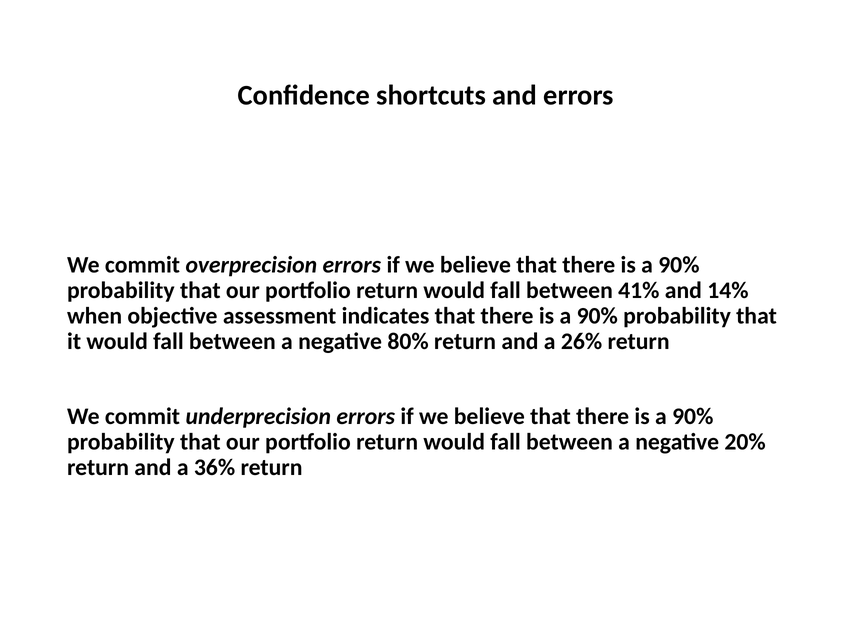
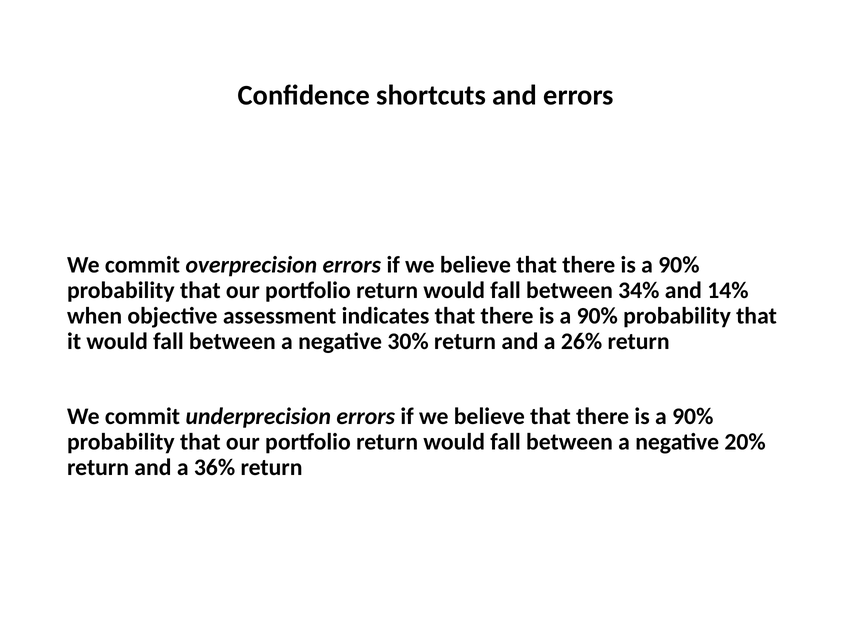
41%: 41% -> 34% (639, 290)
80%: 80% -> 30% (408, 342)
